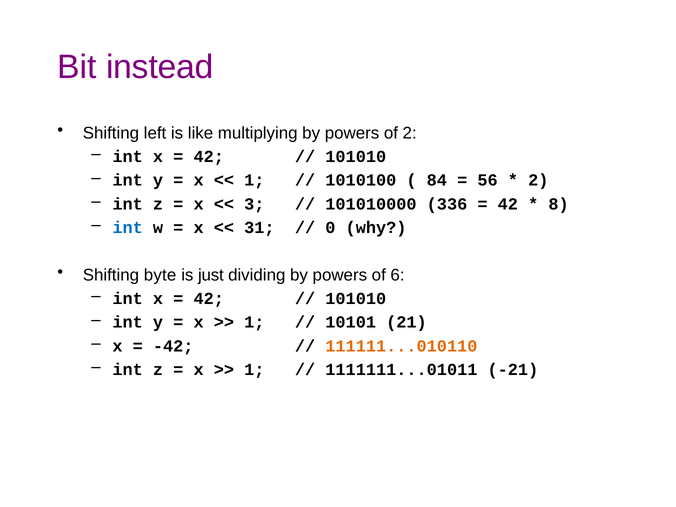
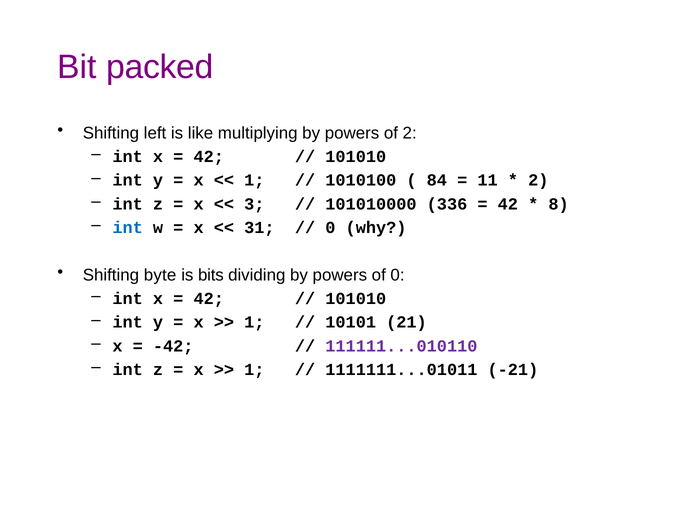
instead: instead -> packed (160, 67)
56: 56 -> 11 (488, 180)
just: just -> bits (211, 275)
of 6: 6 -> 0 (398, 275)
111111...010110 colour: orange -> purple (401, 346)
